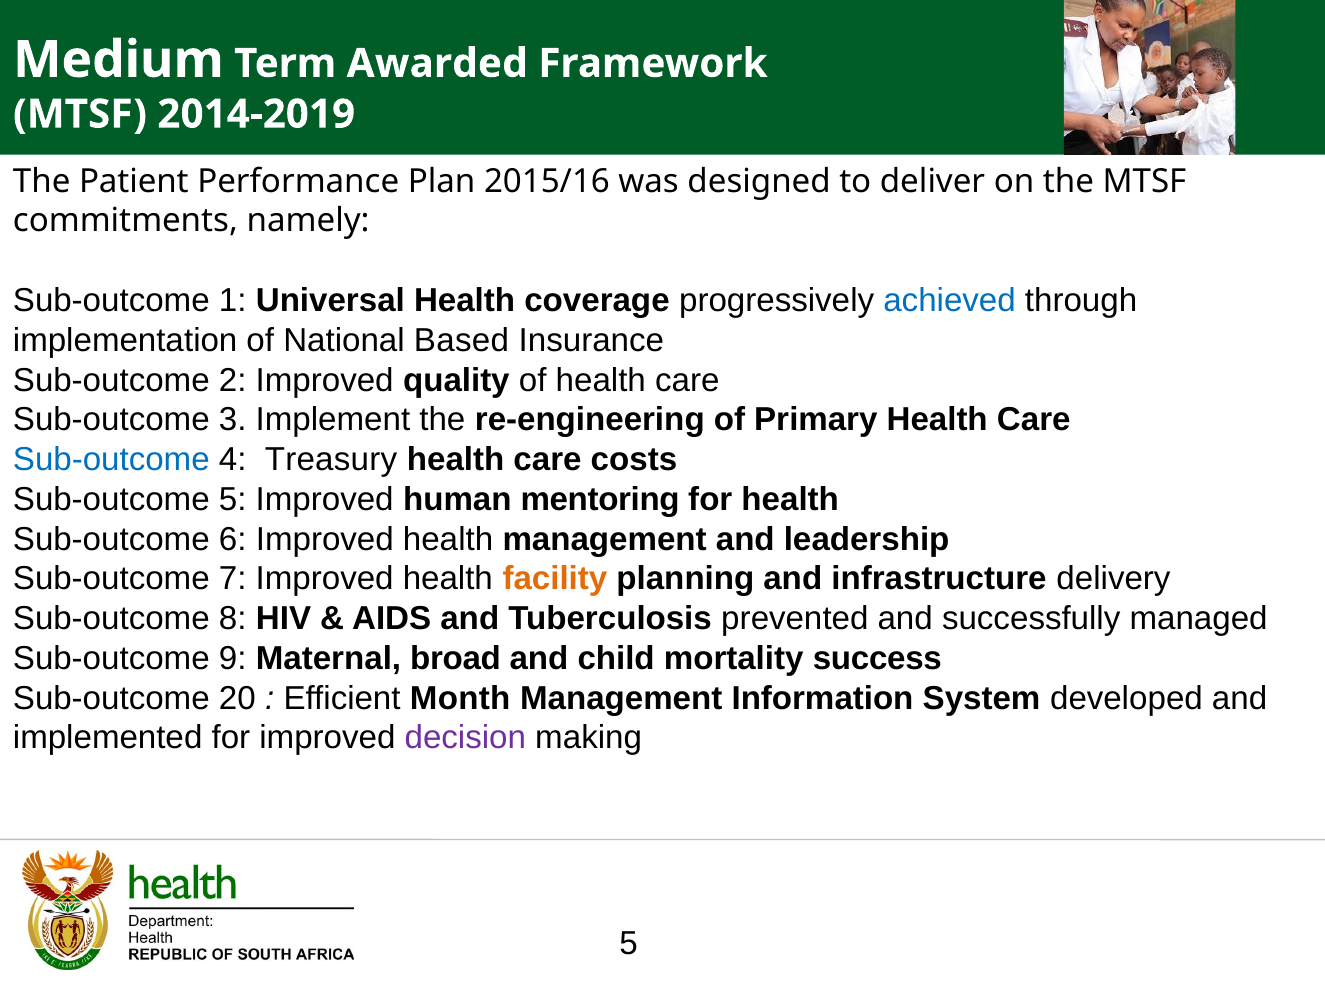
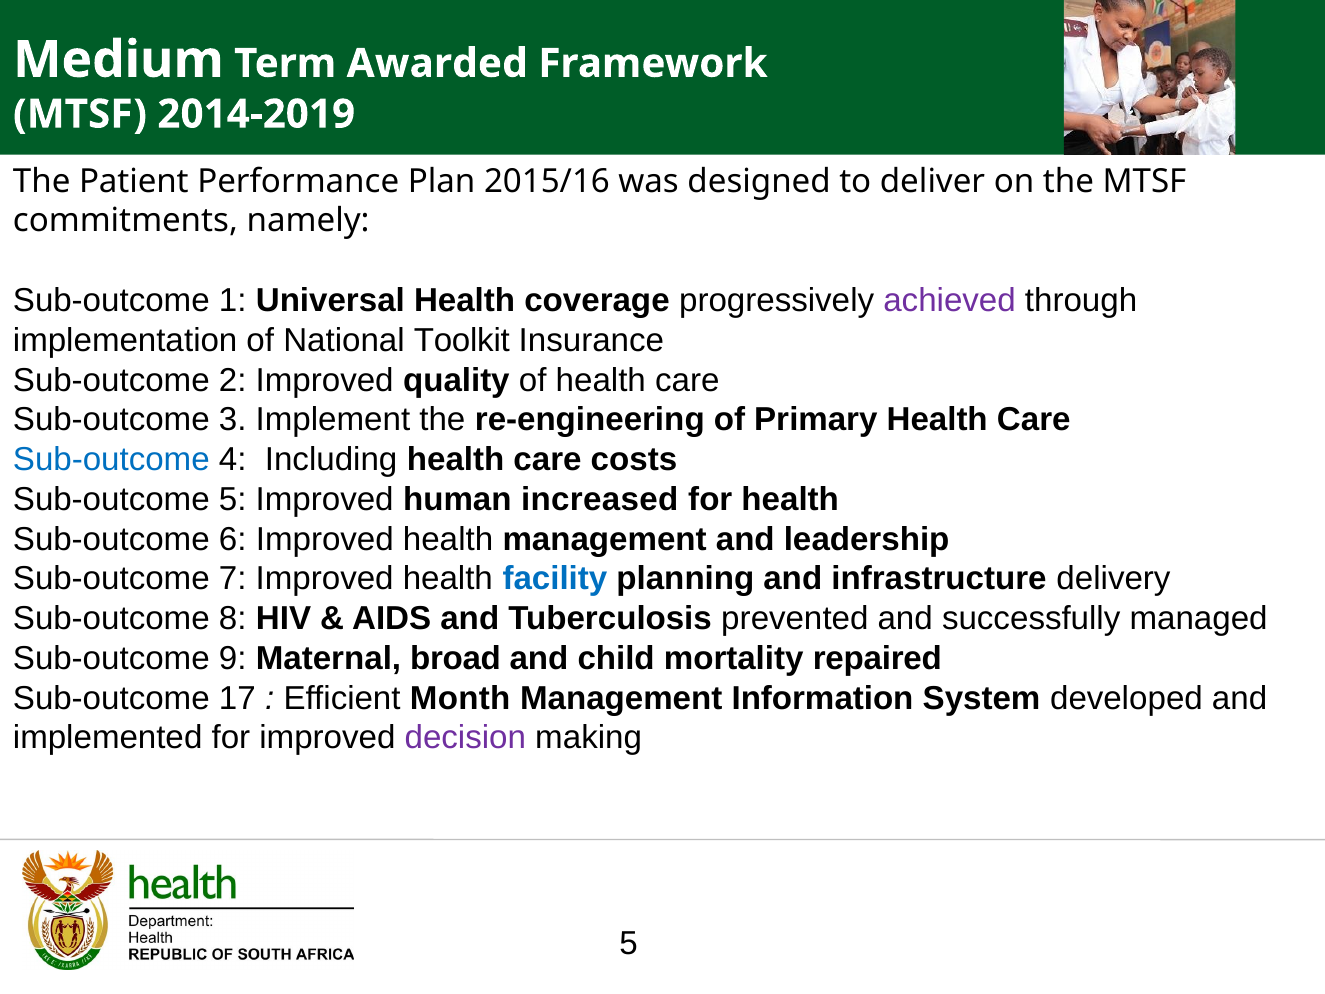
achieved colour: blue -> purple (950, 300)
Based: Based -> Toolkit (462, 340)
Treasury: Treasury -> Including (331, 459)
mentoring: mentoring -> increased (600, 499)
facility colour: orange -> blue (555, 579)
success: success -> repaired (877, 658)
20: 20 -> 17 (237, 698)
